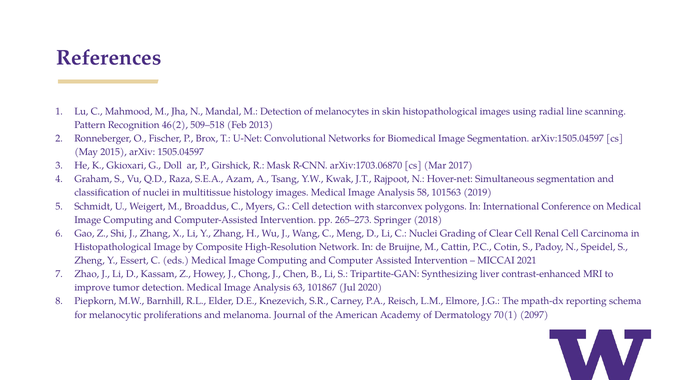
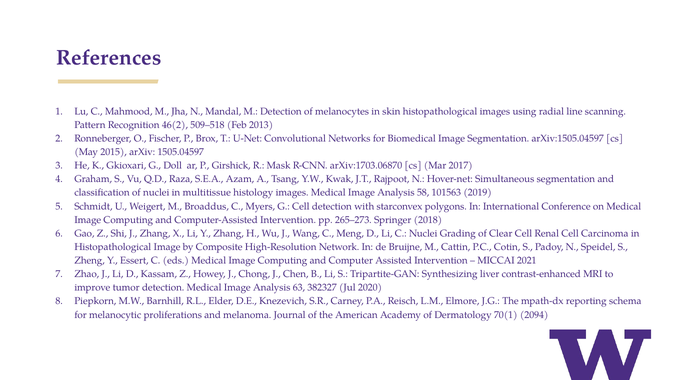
101867: 101867 -> 382327 (322, 287)
2097: 2097 -> 2094 (534, 315)
